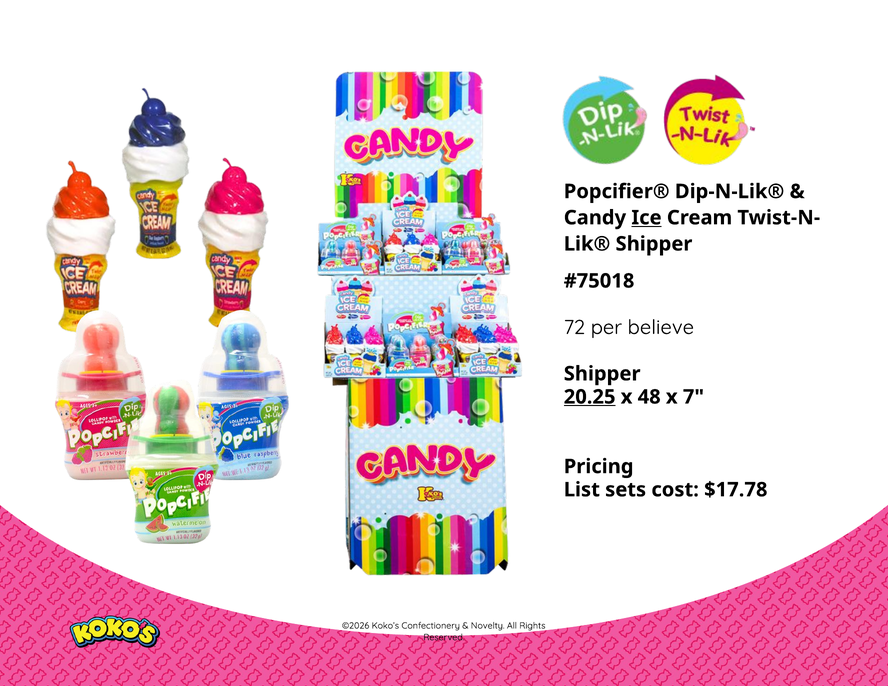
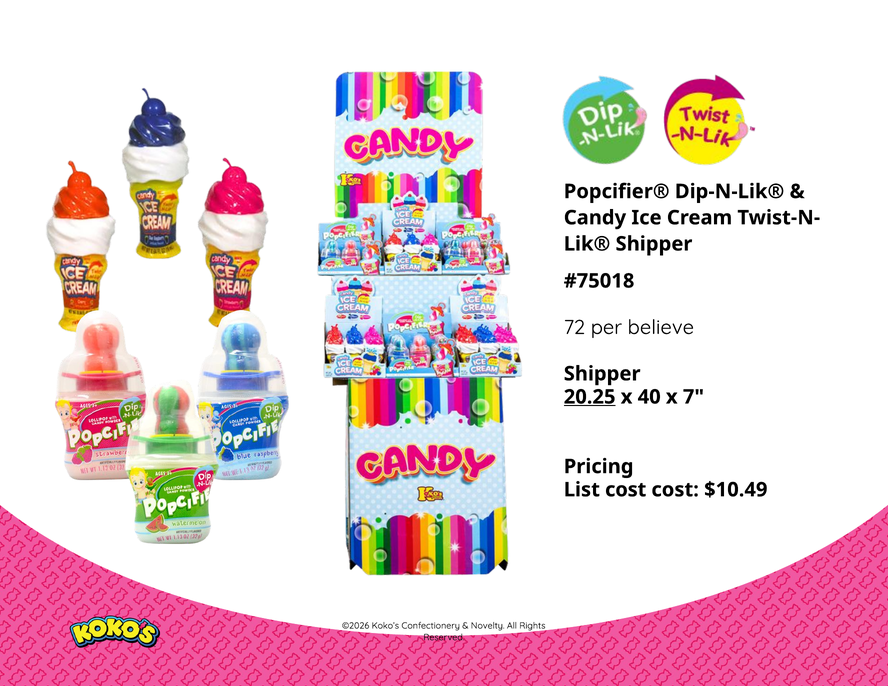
Ice underline: present -> none (646, 218)
48: 48 -> 40 (649, 397)
List sets: sets -> cost (626, 490)
$17.78: $17.78 -> $10.49 (736, 490)
